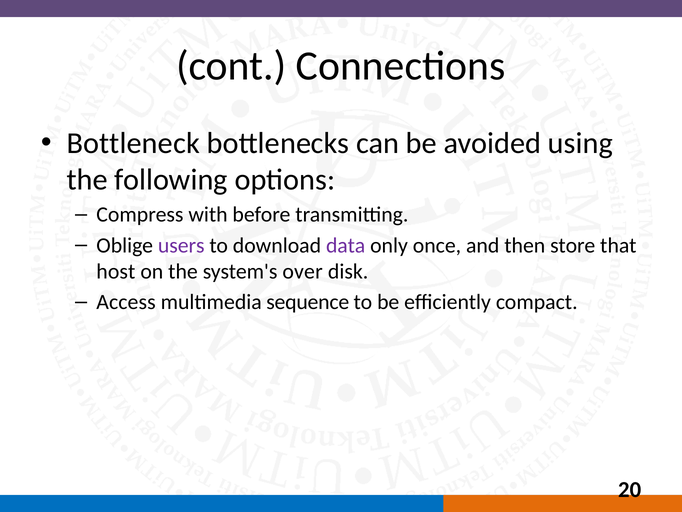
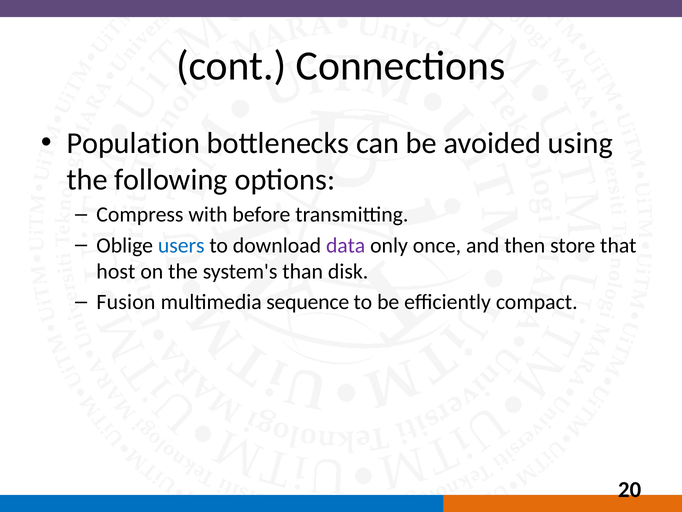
Bottleneck: Bottleneck -> Population (133, 143)
users colour: purple -> blue (181, 245)
over: over -> than (303, 271)
Access: Access -> Fusion (126, 302)
